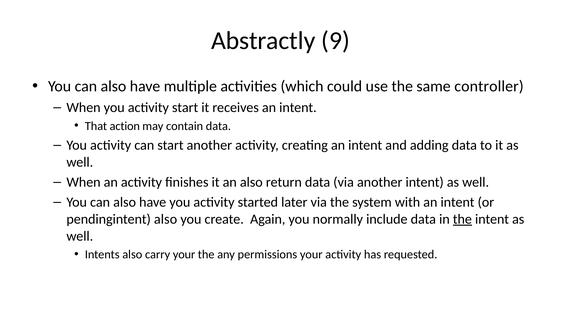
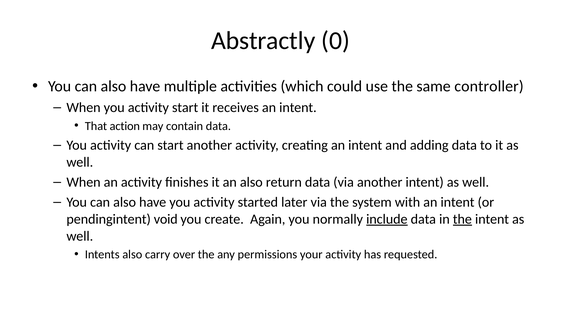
9: 9 -> 0 (336, 41)
pendingintent also: also -> void (166, 219)
include underline: none -> present (387, 219)
carry your: your -> over (184, 254)
